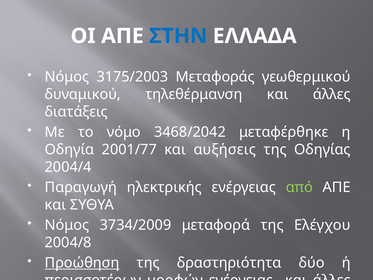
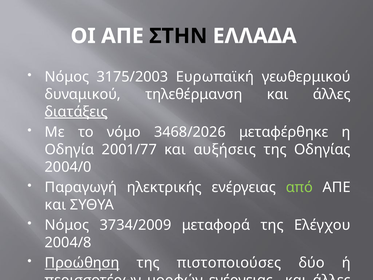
ΣΤΗΝ colour: blue -> black (178, 36)
Μεταφοράς: Μεταφοράς -> Ευρωπαϊκή (215, 77)
διατάξεις underline: none -> present (76, 112)
3468/2042: 3468/2042 -> 3468/2026 (190, 132)
2004/4: 2004/4 -> 2004/0 (68, 167)
δραστηριότητα: δραστηριότητα -> πιστοποιούσες (229, 263)
